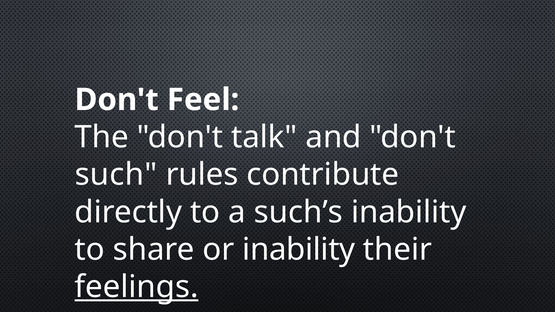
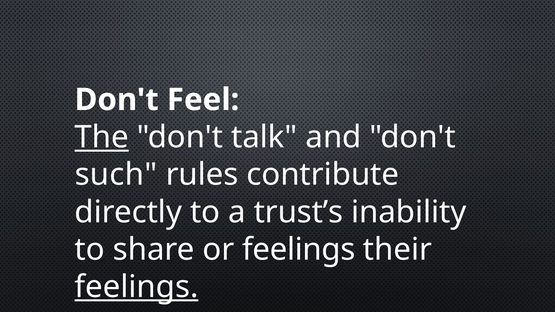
The underline: none -> present (102, 137)
such’s: such’s -> trust’s (298, 212)
or inability: inability -> feelings (299, 250)
